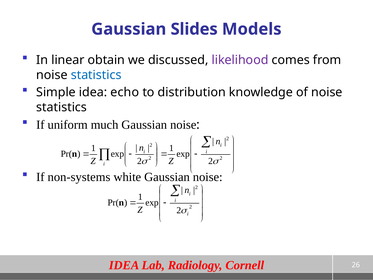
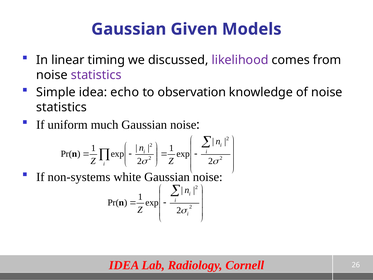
Slides: Slides -> Given (194, 29)
obtain: obtain -> timing (106, 60)
statistics colour: blue -> purple (96, 75)
distribution: distribution -> observation (192, 92)
